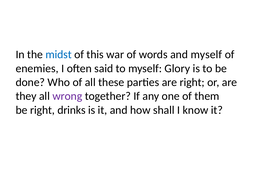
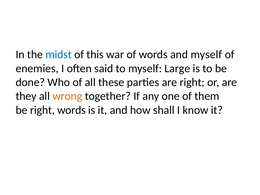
Glory: Glory -> Large (177, 68)
wrong colour: purple -> orange (67, 96)
right drinks: drinks -> words (72, 110)
